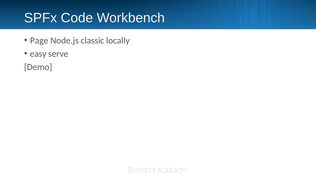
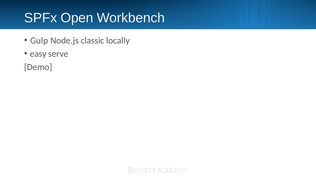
Code: Code -> Open (77, 18)
Page: Page -> Gulp (39, 40)
